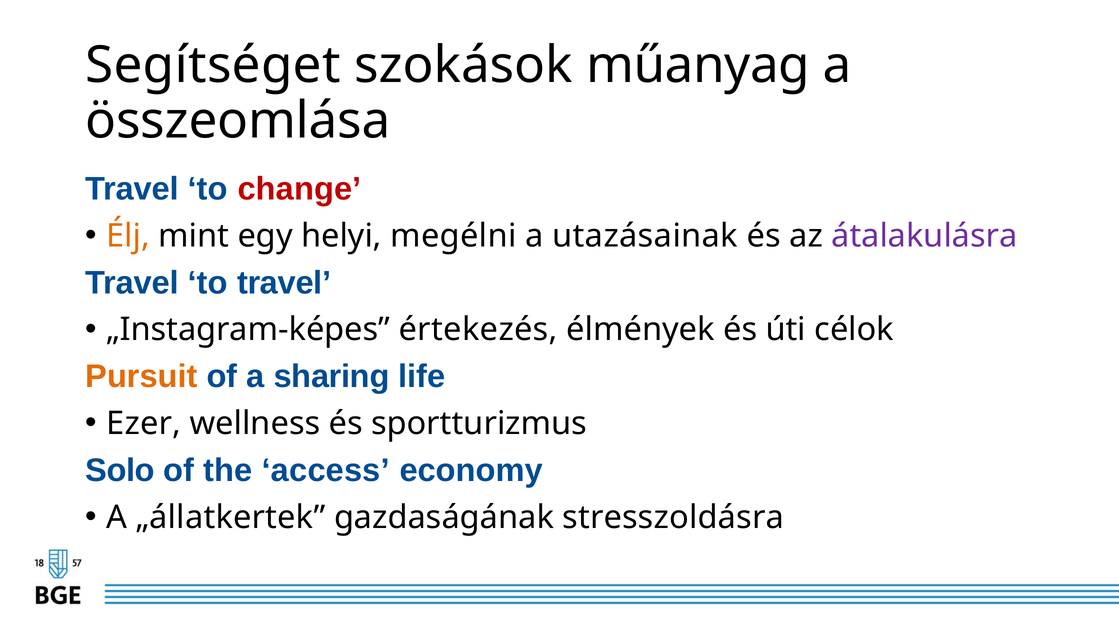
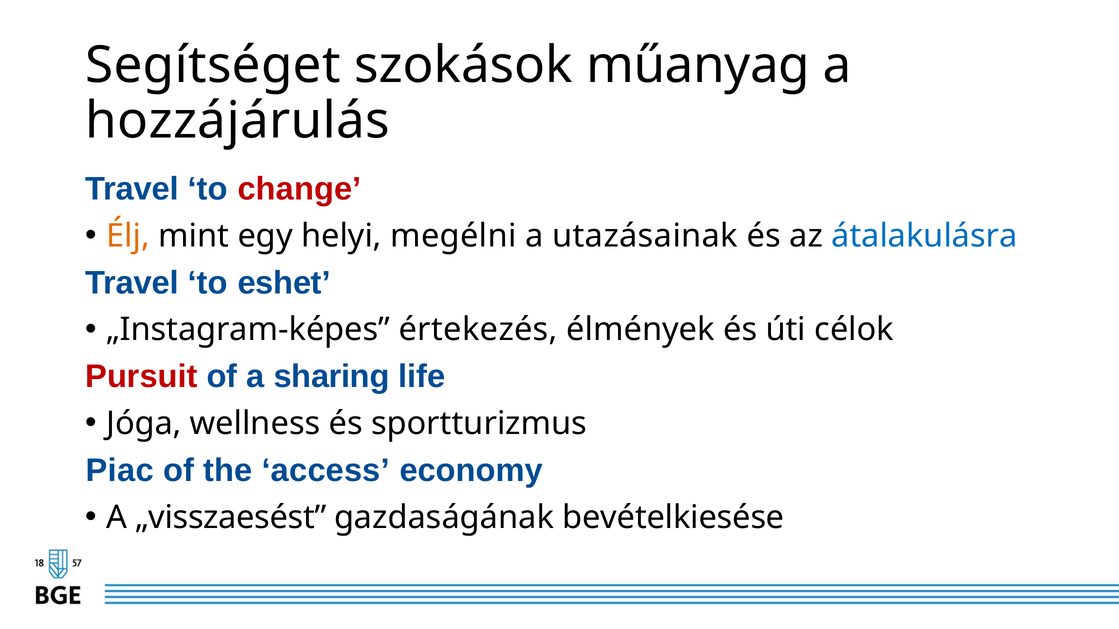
összeomlása: összeomlása -> hozzájárulás (238, 121)
átalakulásra colour: purple -> blue (924, 236)
to travel: travel -> eshet (284, 283)
Pursuit colour: orange -> red (141, 377)
Ezer: Ezer -> Jóga (144, 424)
Solo: Solo -> Piac (120, 471)
„állatkertek: „állatkertek -> „visszaesést (231, 518)
stresszoldásra: stresszoldásra -> bevételkiesése (673, 518)
